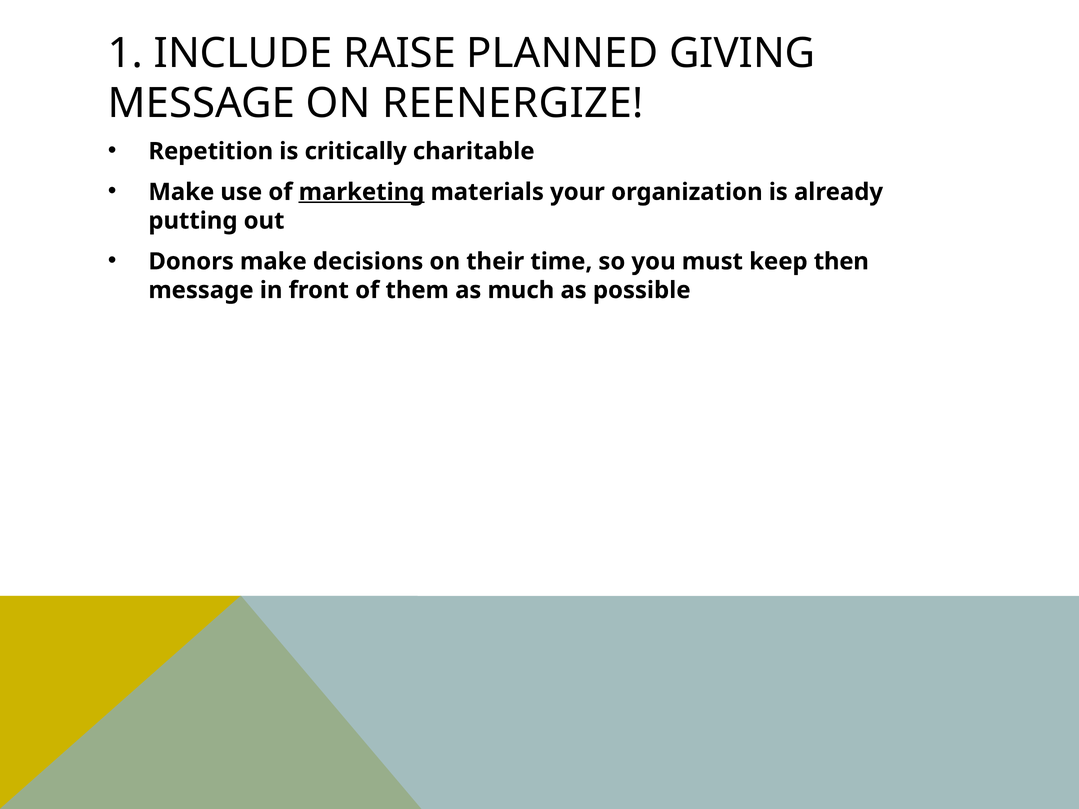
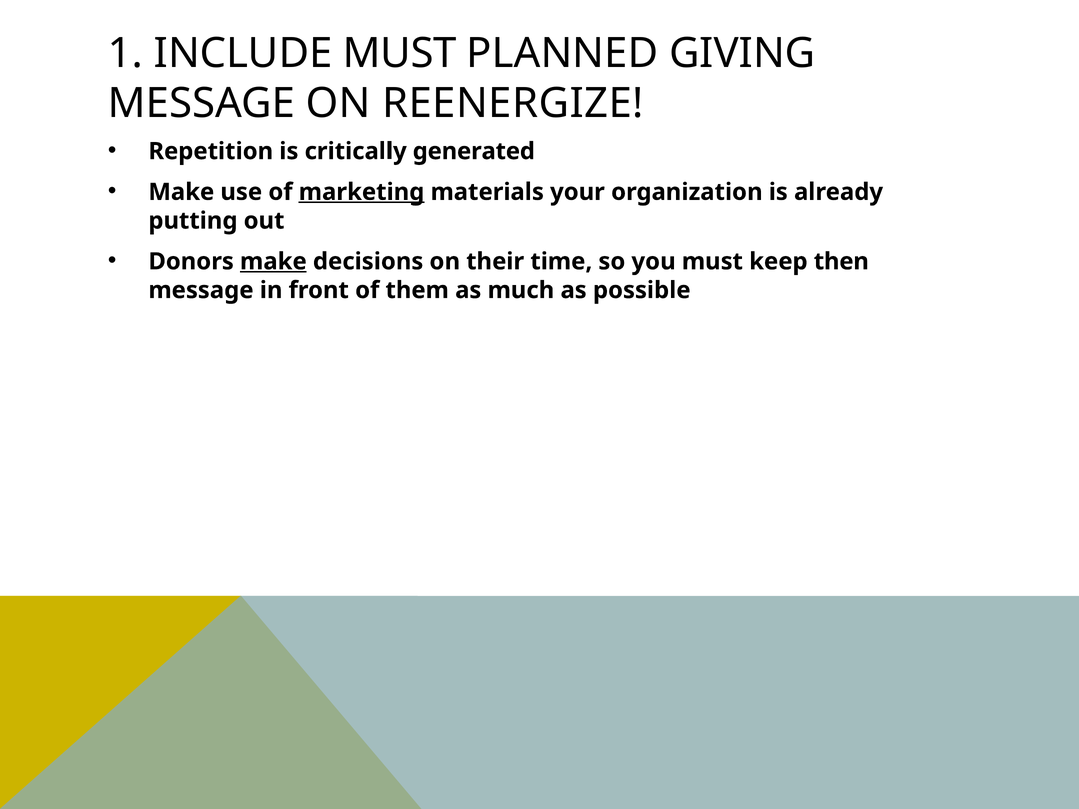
INCLUDE RAISE: RAISE -> MUST (400, 53)
charitable: charitable -> generated (474, 151)
make underline: none -> present (273, 262)
